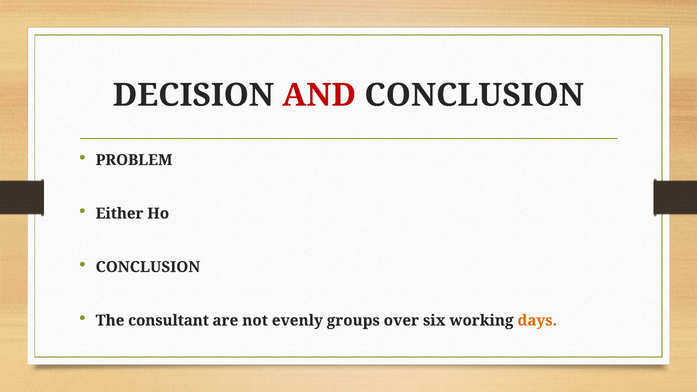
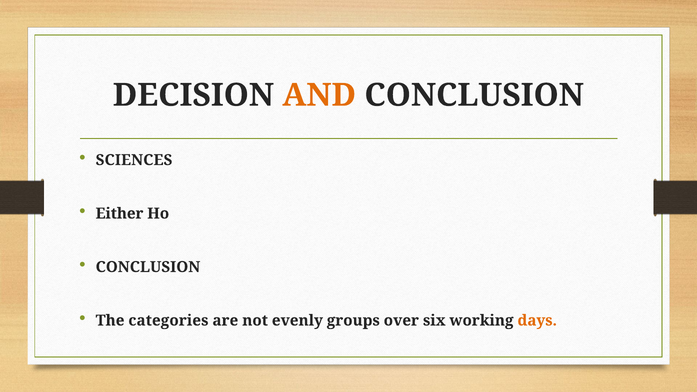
AND colour: red -> orange (319, 95)
PROBLEM: PROBLEM -> SCIENCES (134, 160)
consultant: consultant -> categories (168, 321)
